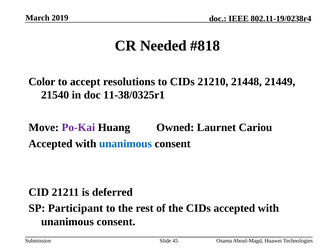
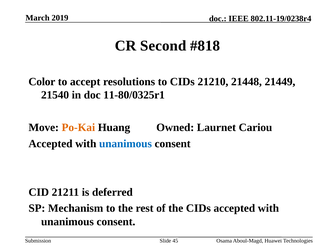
Needed: Needed -> Second (163, 46)
11-38/0325r1: 11-38/0325r1 -> 11-80/0325r1 (134, 95)
Po-Kai colour: purple -> orange (78, 128)
Participant: Participant -> Mechanism (76, 209)
